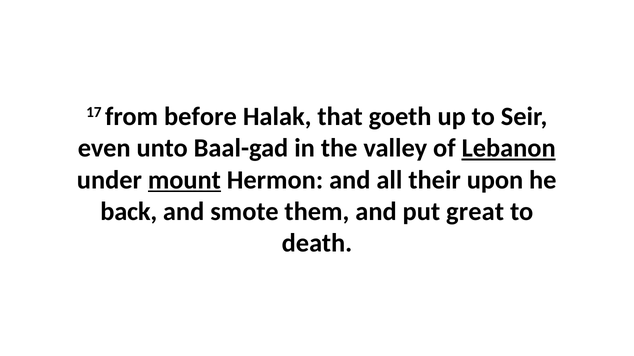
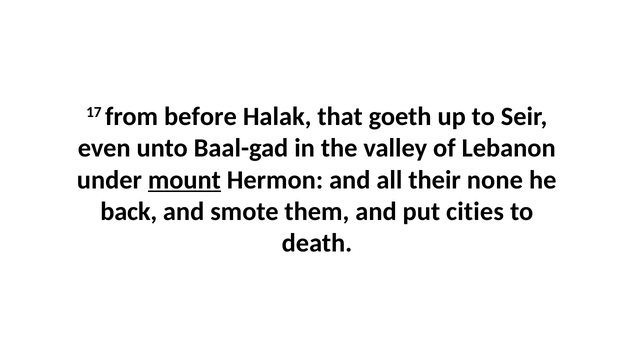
Lebanon underline: present -> none (509, 148)
upon: upon -> none (495, 180)
great: great -> cities (475, 212)
